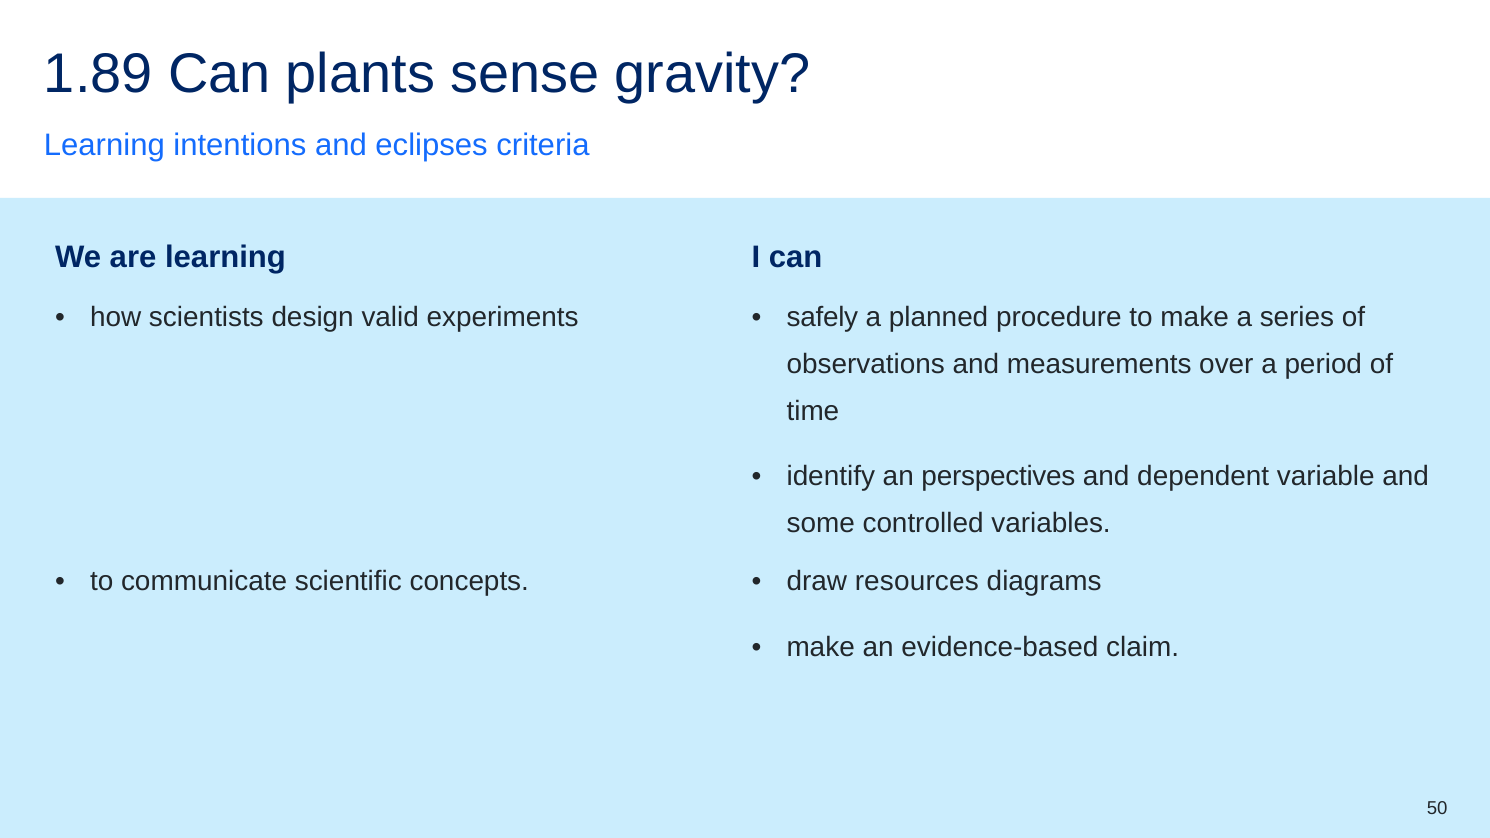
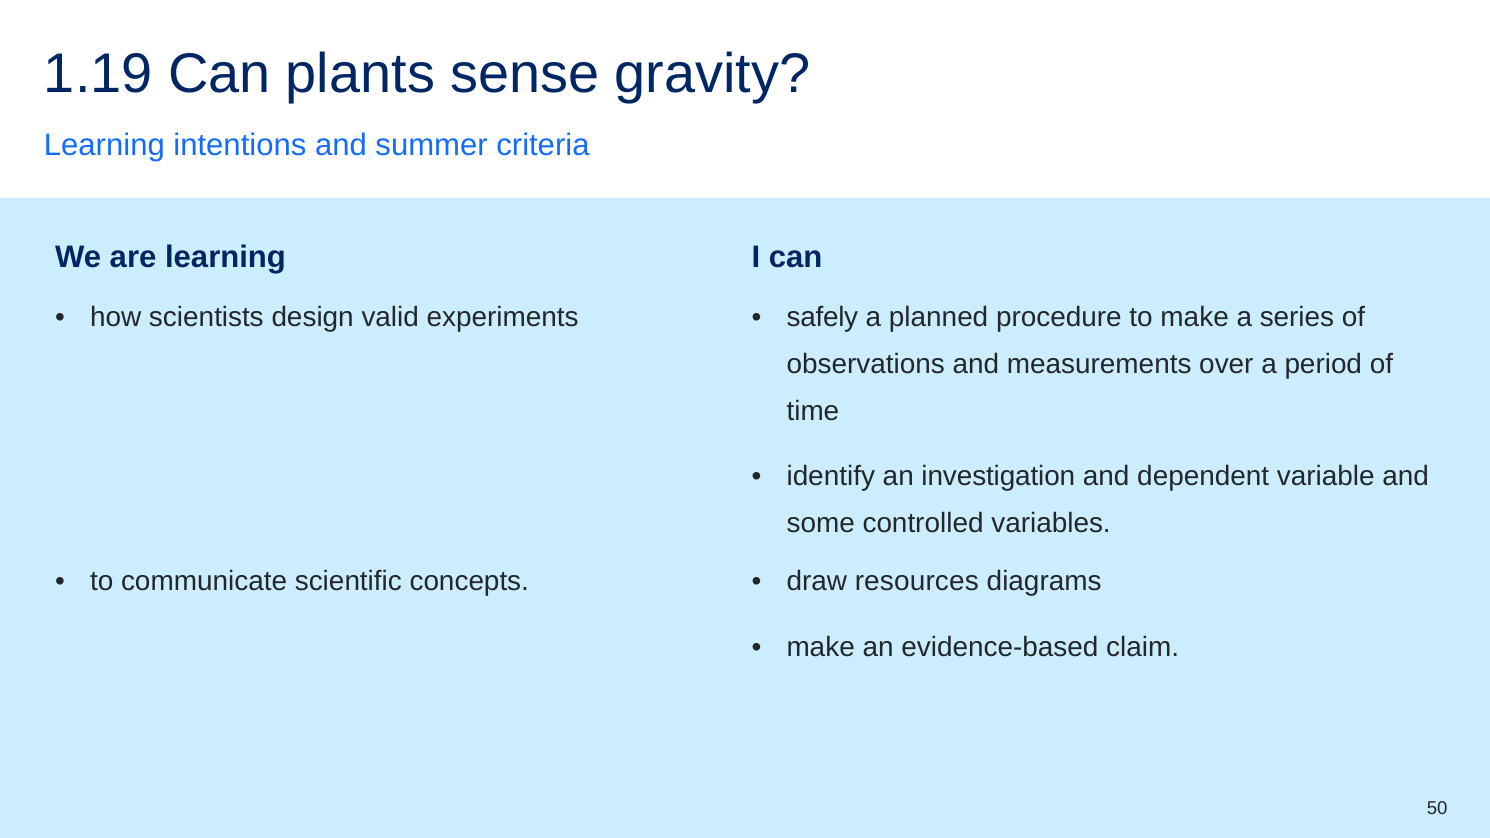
1.89: 1.89 -> 1.19 (98, 74)
eclipses: eclipses -> summer (432, 146)
perspectives: perspectives -> investigation (998, 477)
